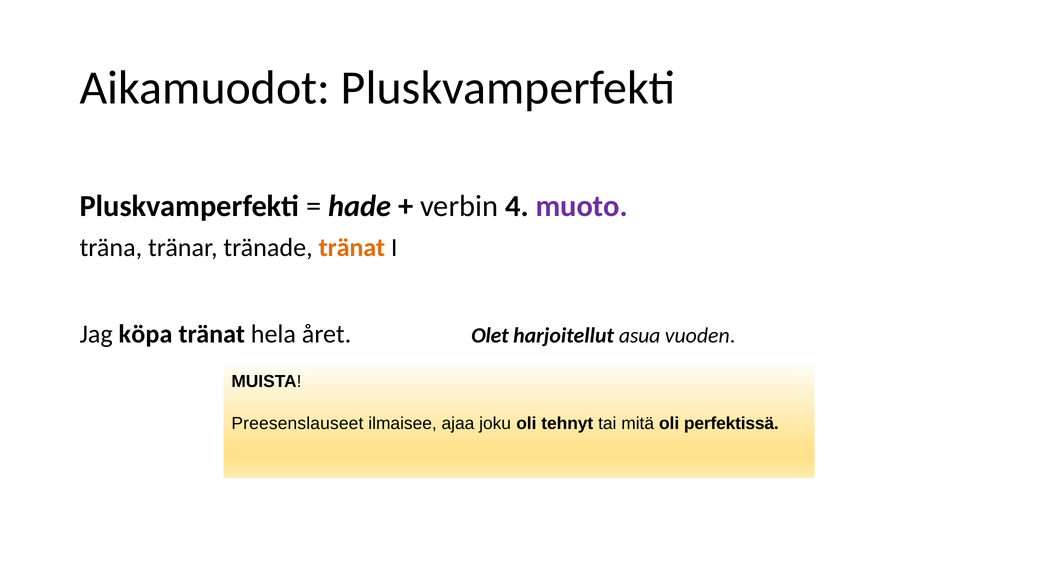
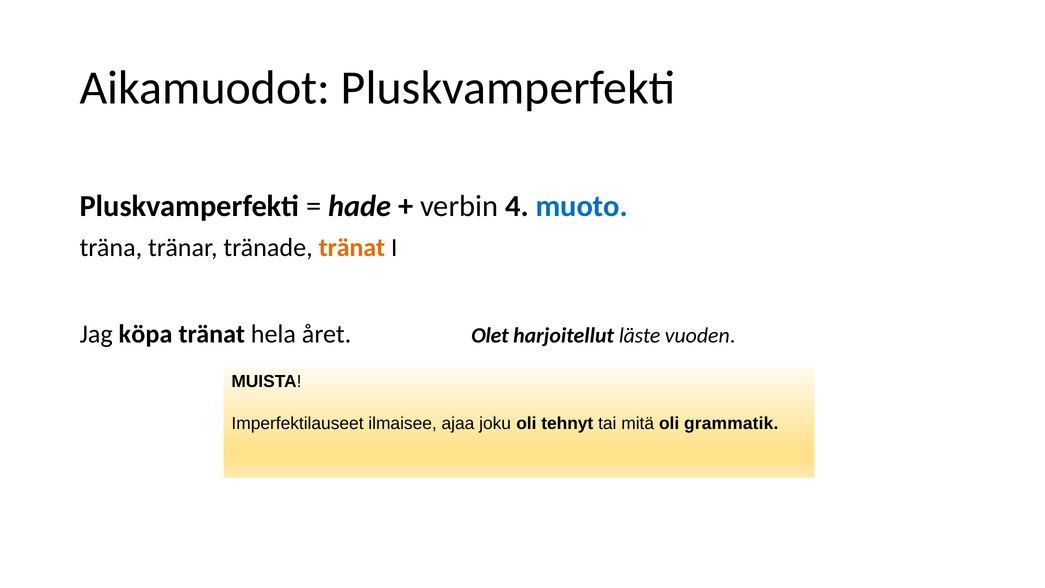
muoto colour: purple -> blue (582, 206)
asua: asua -> läste (640, 335)
Preesenslauseet: Preesenslauseet -> Imperfektilauseet (298, 423)
perfektissä: perfektissä -> grammatik (731, 423)
